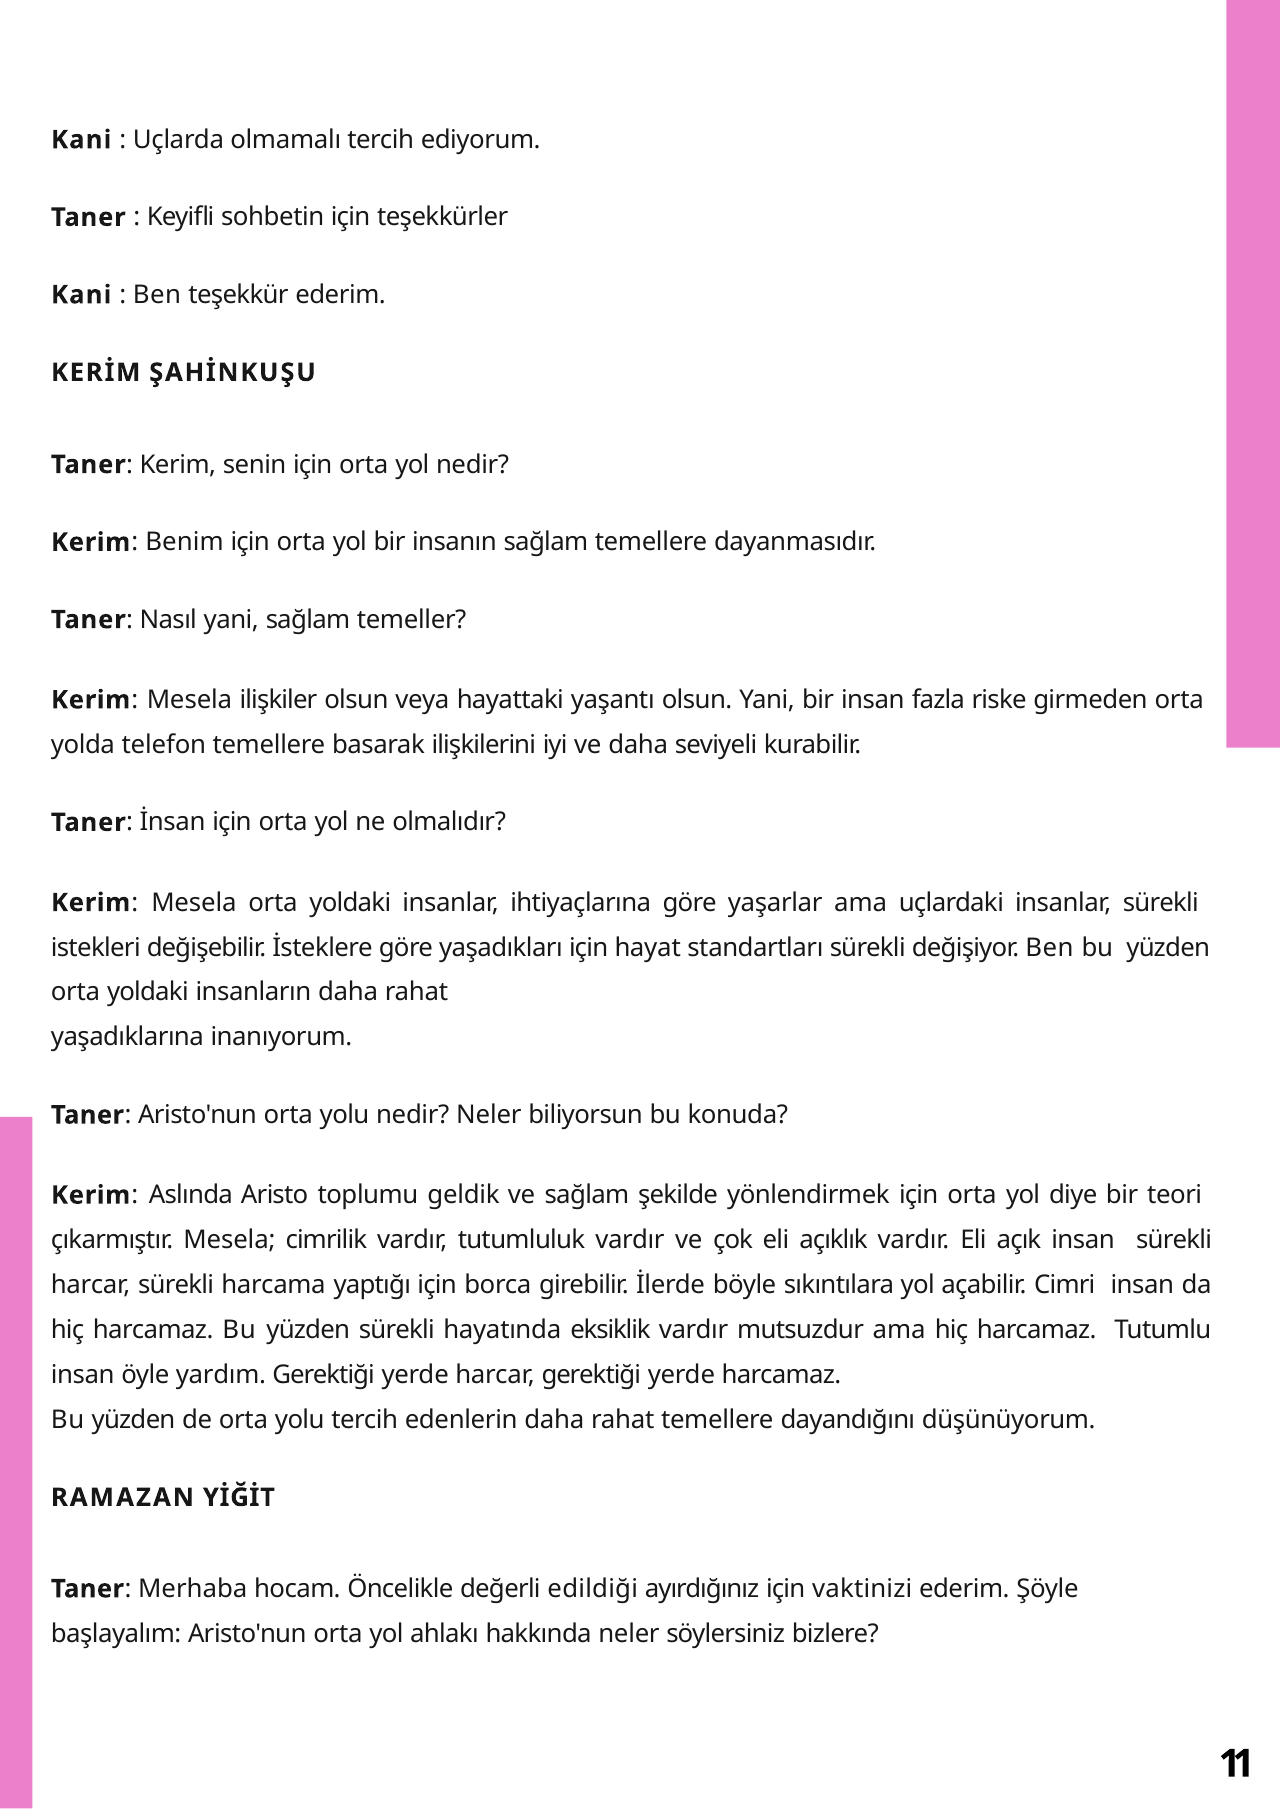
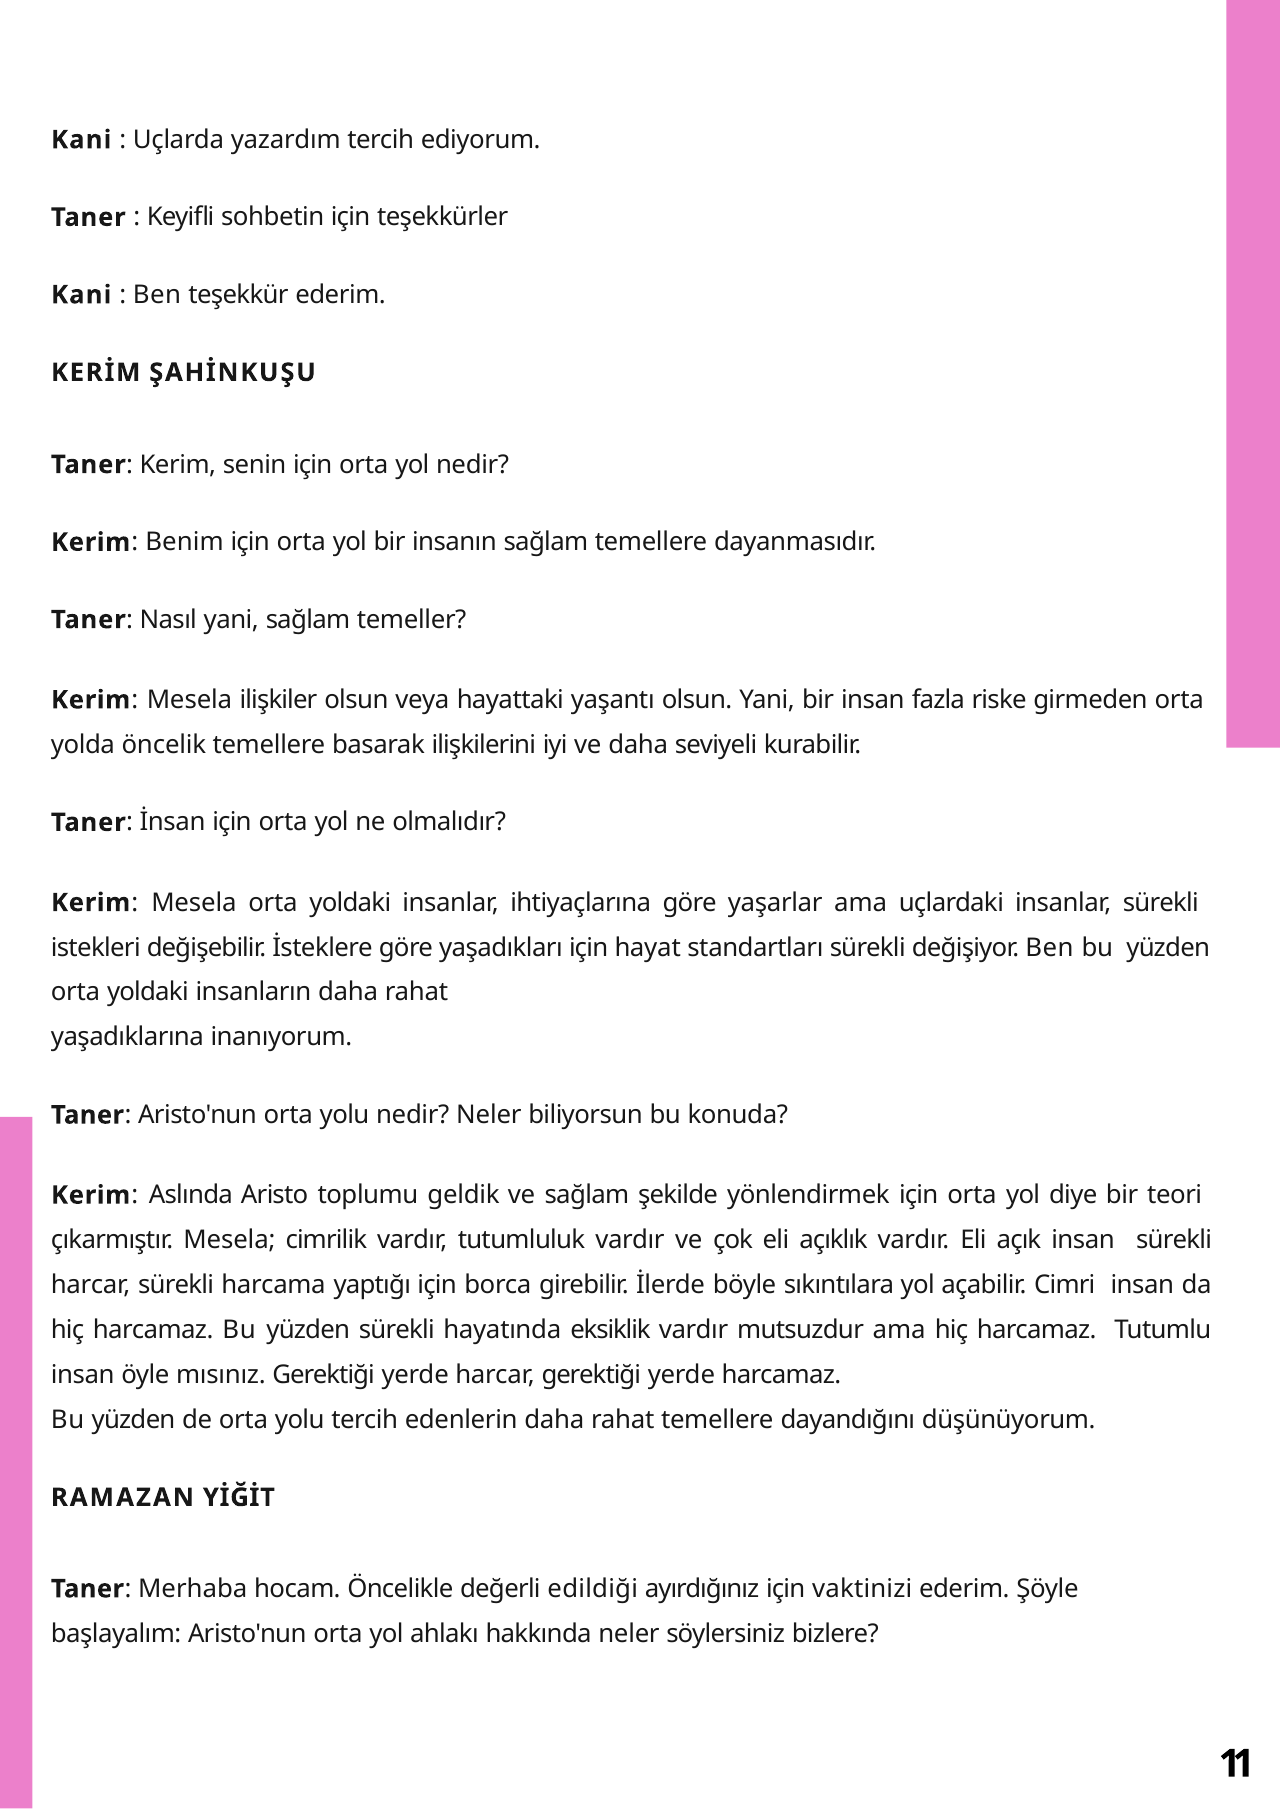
olmamalı: olmamalı -> yazardım (286, 140)
telefon: telefon -> öncelik (164, 745)
yardım: yardım -> mısınız (221, 1375)
